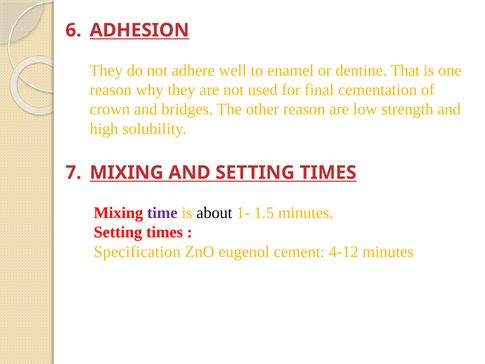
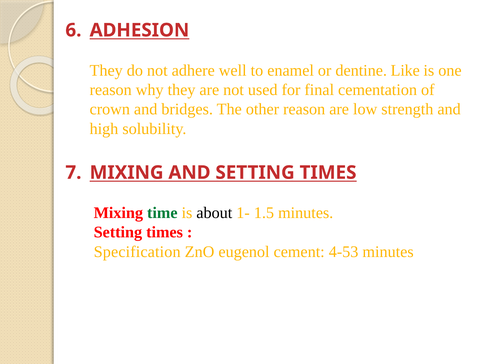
That: That -> Like (405, 70)
time colour: purple -> green (162, 213)
4-12: 4-12 -> 4-53 (344, 252)
